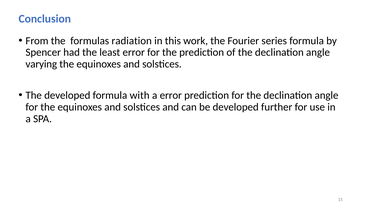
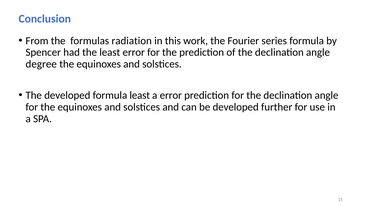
varying: varying -> degree (41, 64)
formula with: with -> least (140, 95)
